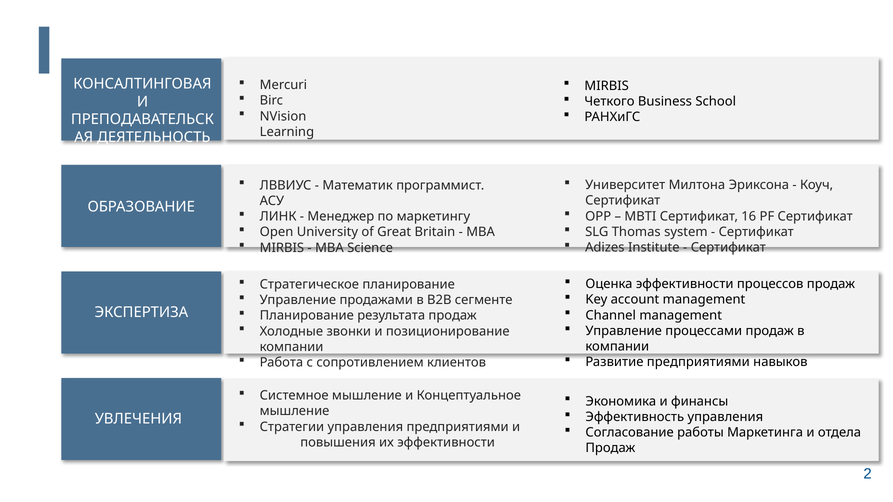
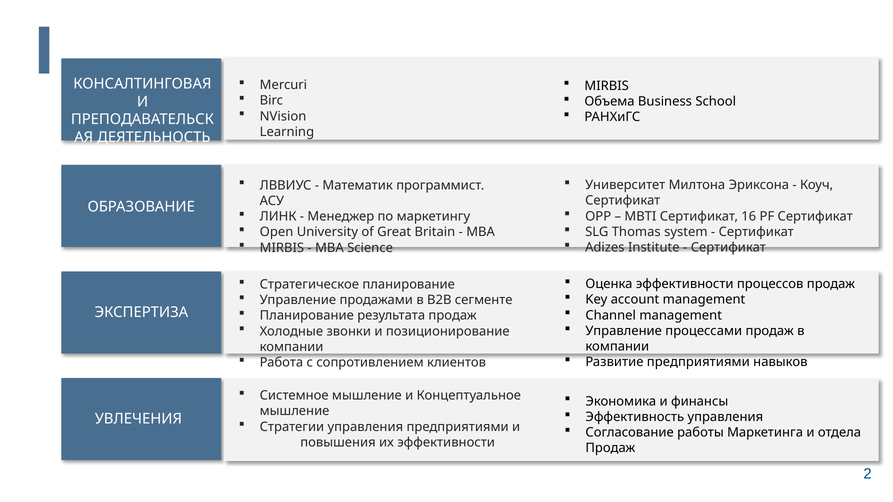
Четкого: Четкого -> Объема (610, 101)
